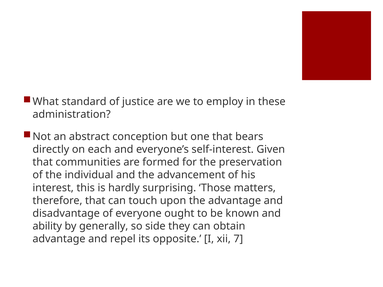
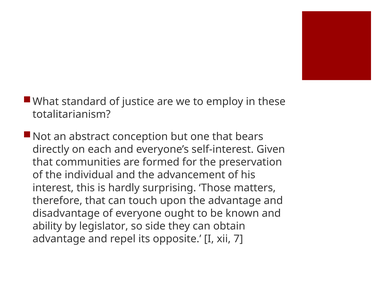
administration: administration -> totalitarianism (72, 114)
generally: generally -> legislator (104, 226)
